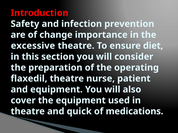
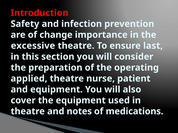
diet: diet -> last (153, 46)
flaxedil: flaxedil -> applied (29, 79)
quick: quick -> notes (79, 112)
